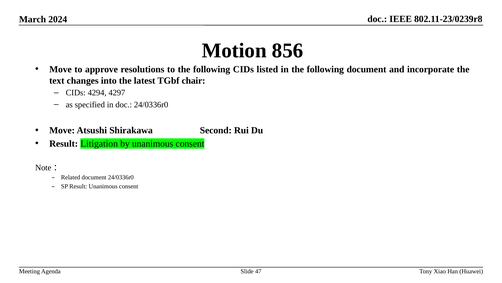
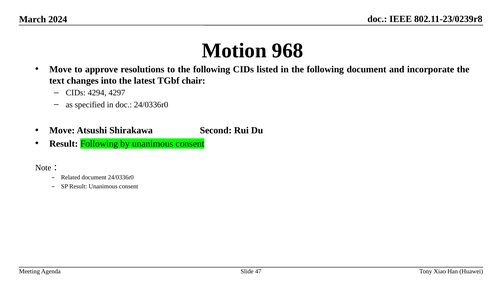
856: 856 -> 968 (288, 50)
Result Litigation: Litigation -> Following (99, 143)
